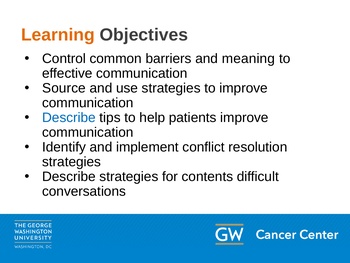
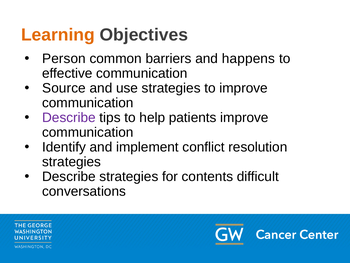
Control: Control -> Person (64, 59)
meaning: meaning -> happens (248, 59)
Describe colour: blue -> purple (69, 117)
